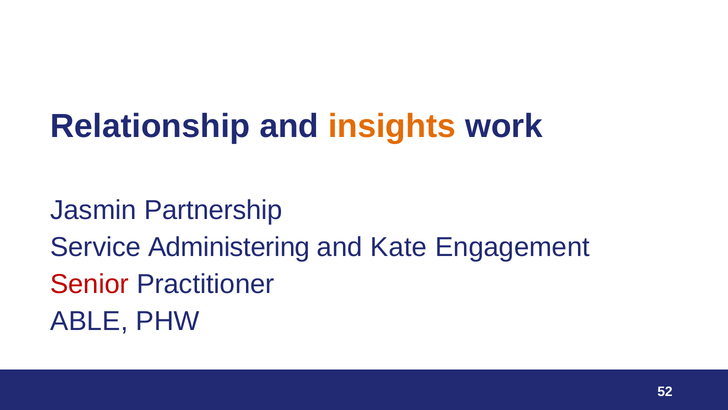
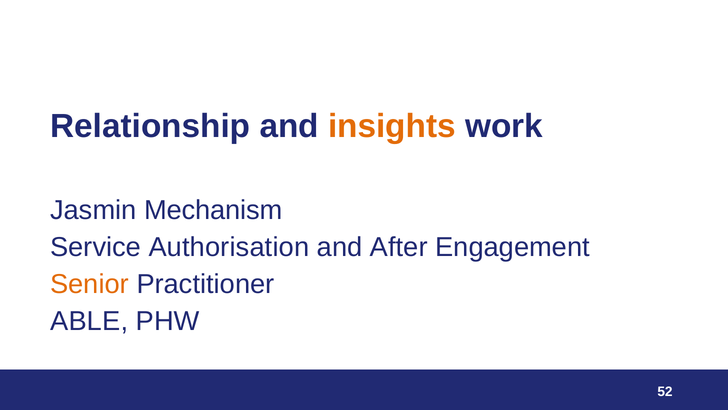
Partnership: Partnership -> Mechanism (213, 210)
Administering: Administering -> Authorisation (229, 247)
Kate: Kate -> After (399, 247)
Senior colour: red -> orange (90, 284)
